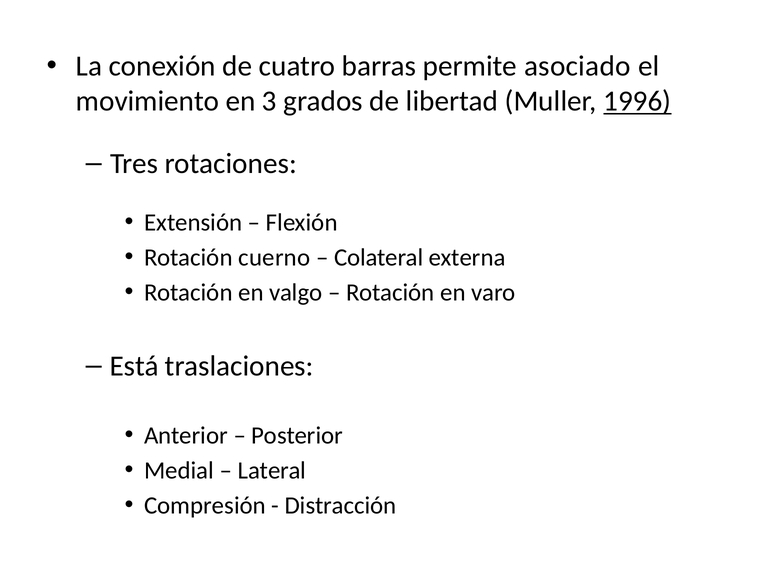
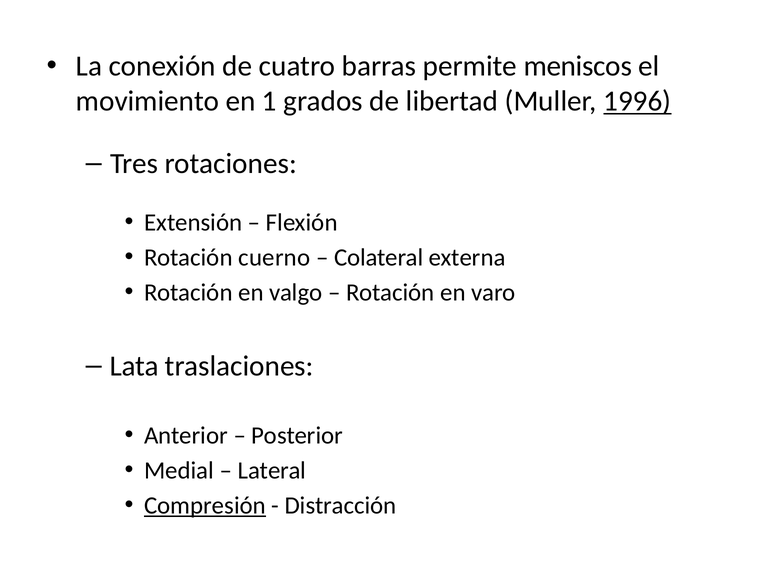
asociado: asociado -> meniscos (578, 66)
3: 3 -> 1 (269, 101)
Está: Está -> Lata (134, 366)
Compresión underline: none -> present (205, 506)
